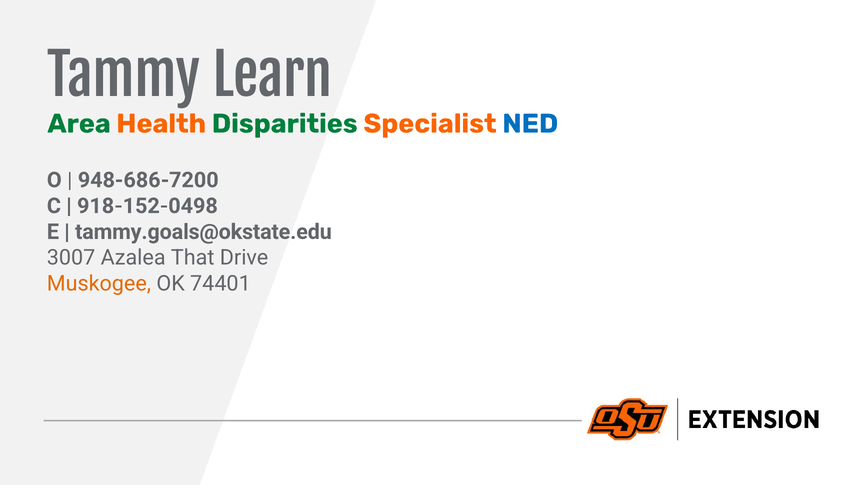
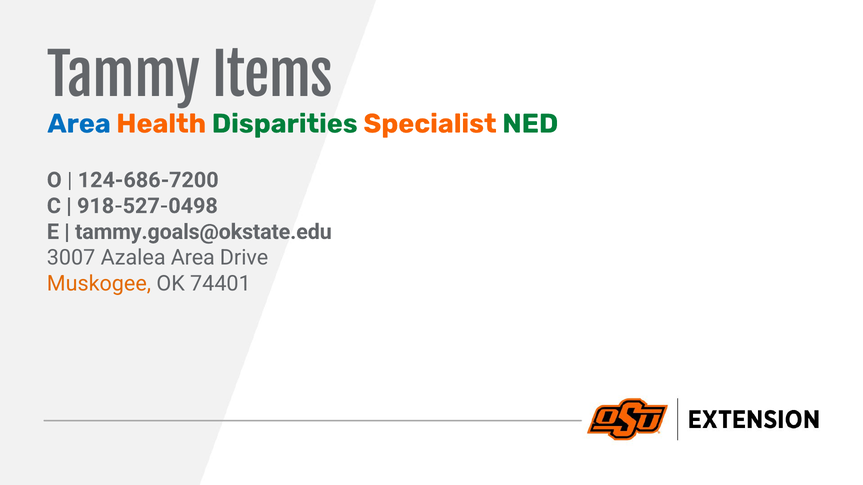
Learn: Learn -> Items (272, 78)
Area colour: green -> blue (79, 124)
NED colour: blue -> green (530, 124)
948-686-7200: 948-686-7200 -> 124-686-7200 (148, 180)
918-152-0498: 918-152-0498 -> 918-527-0498 (147, 206)
Azalea That: That -> Area (193, 258)
